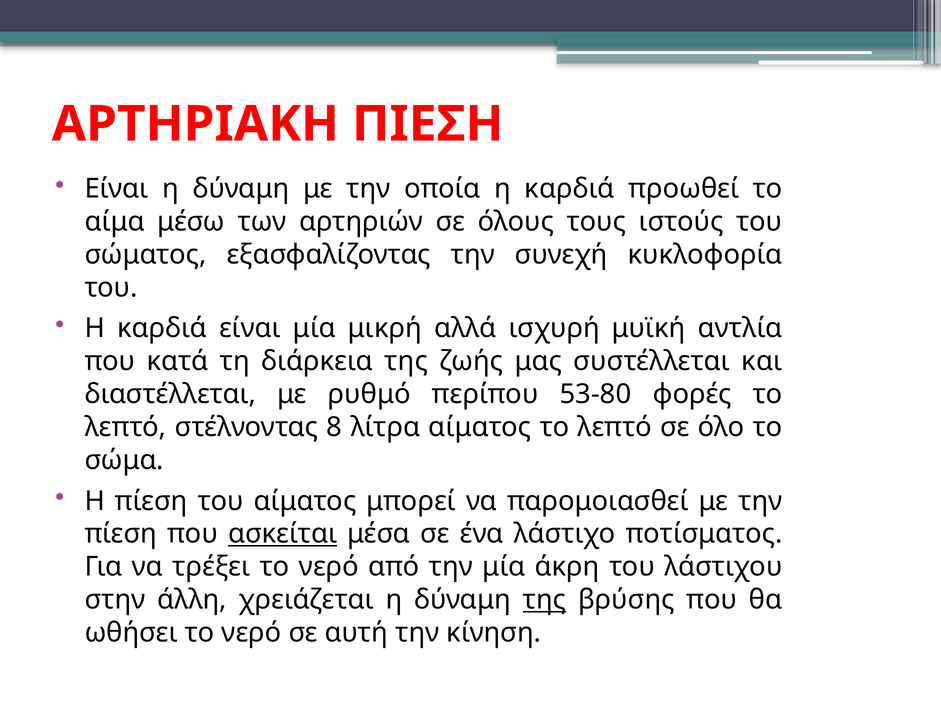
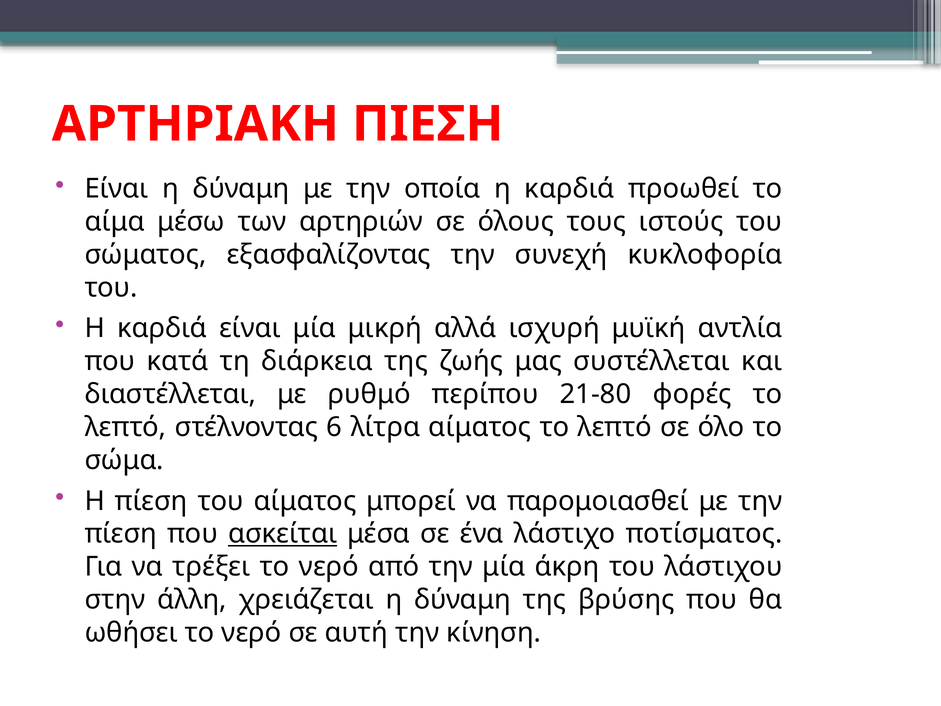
53-80: 53-80 -> 21-80 (596, 394)
8: 8 -> 6 (334, 427)
της underline: present -> none (545, 600)
